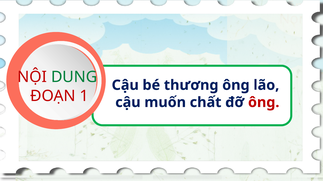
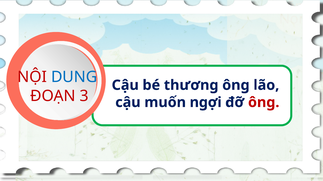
DUNG colour: green -> blue (74, 77)
1: 1 -> 3 (84, 96)
chất: chất -> ngợi (206, 103)
